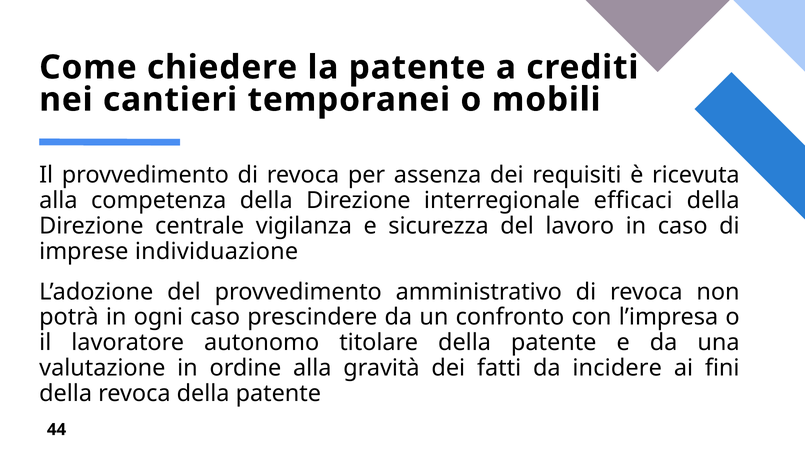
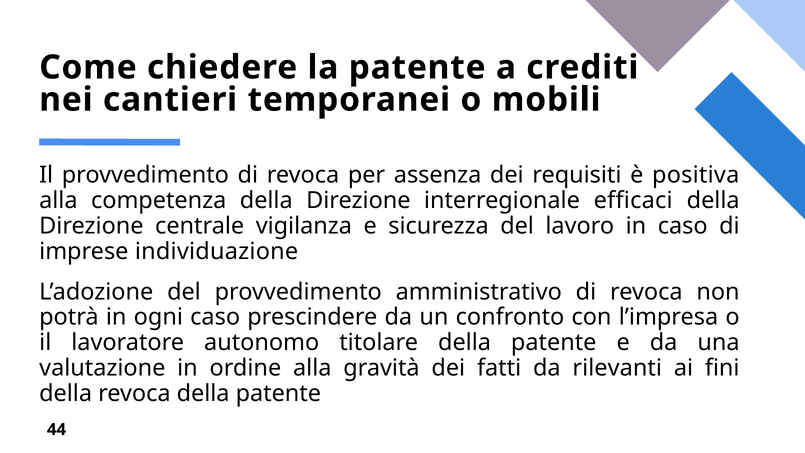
ricevuta: ricevuta -> positiva (696, 175)
incidere: incidere -> rilevanti (617, 368)
